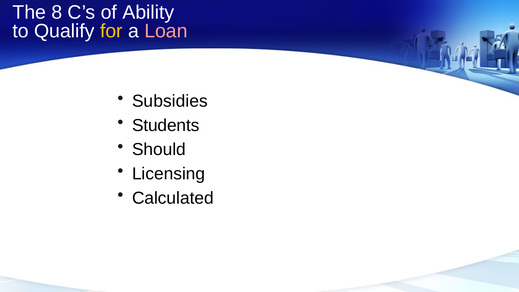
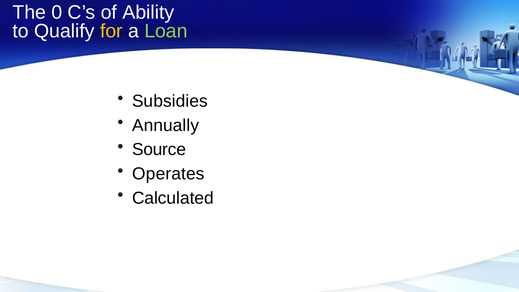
8: 8 -> 0 (57, 13)
Loan colour: pink -> light green (166, 31)
Students: Students -> Annually (166, 125)
Should: Should -> Source (159, 150)
Licensing: Licensing -> Operates (168, 174)
